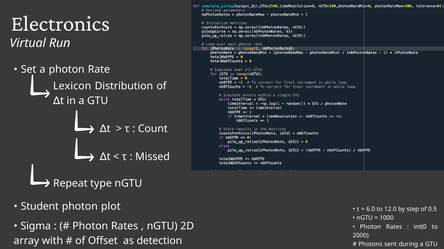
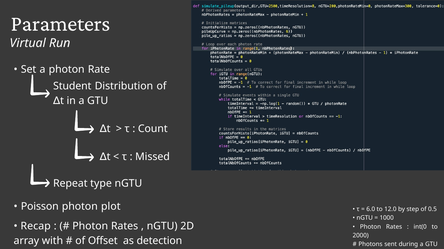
Electronics: Electronics -> Parameters (61, 23)
Lexicon: Lexicon -> Student (72, 86)
Student: Student -> Poisson (40, 207)
Sigma: Sigma -> Recap (36, 227)
